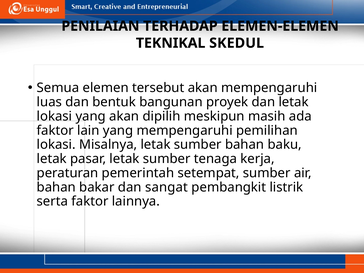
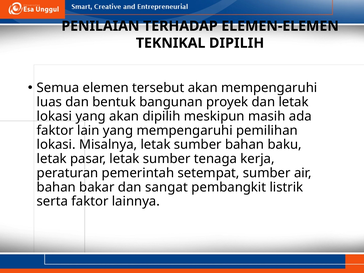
TEKNIKAL SKEDUL: SKEDUL -> DIPILIH (237, 43)
